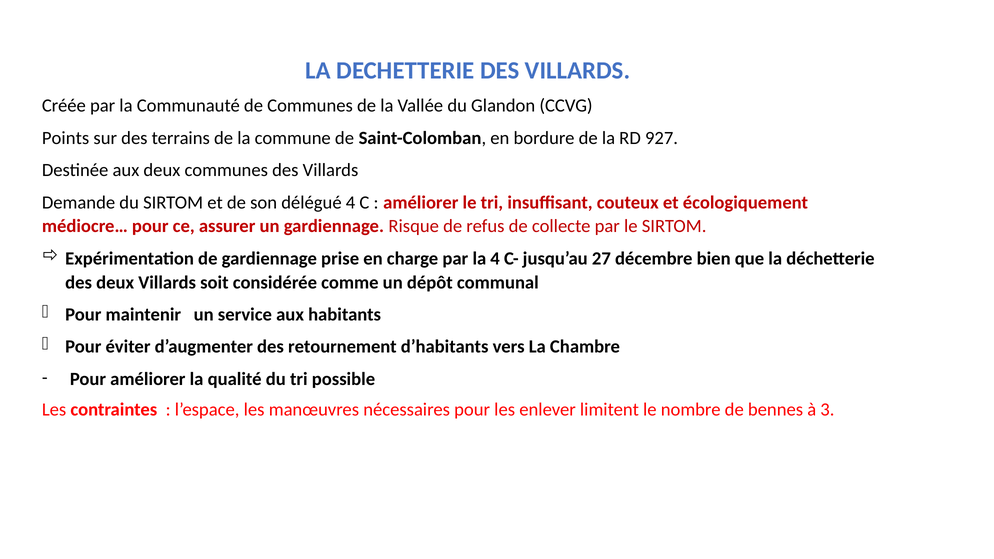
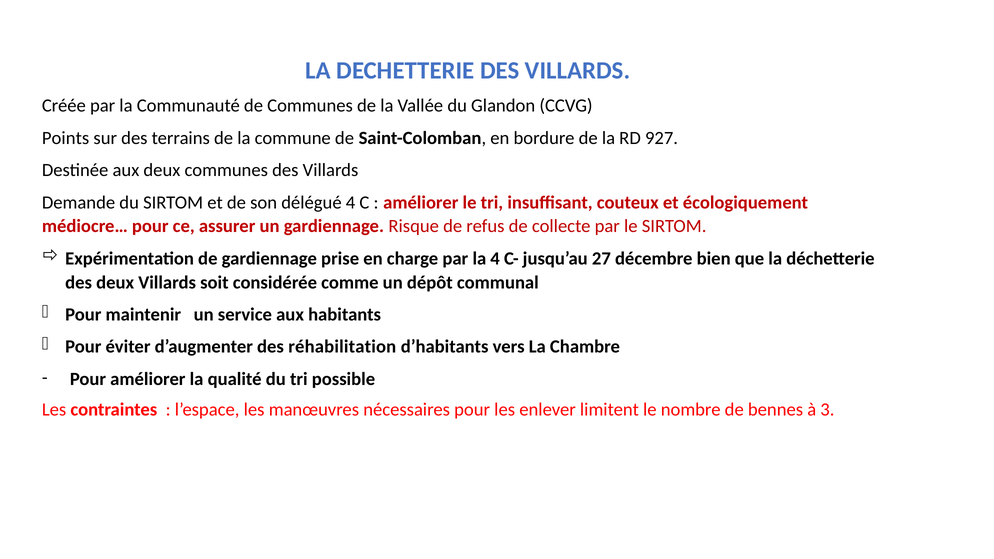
retournement: retournement -> réhabilitation (342, 347)
